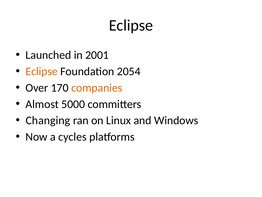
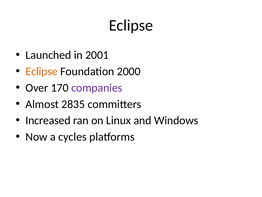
2054: 2054 -> 2000 (129, 71)
companies colour: orange -> purple (97, 88)
5000: 5000 -> 2835 (73, 104)
Changing: Changing -> Increased (48, 120)
